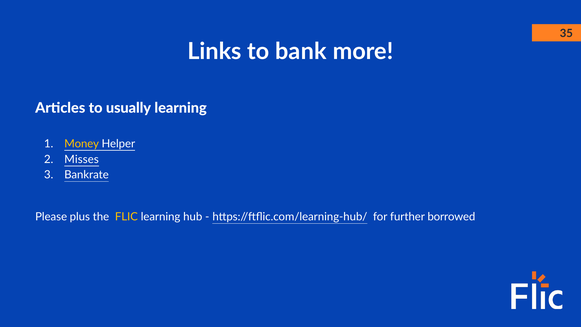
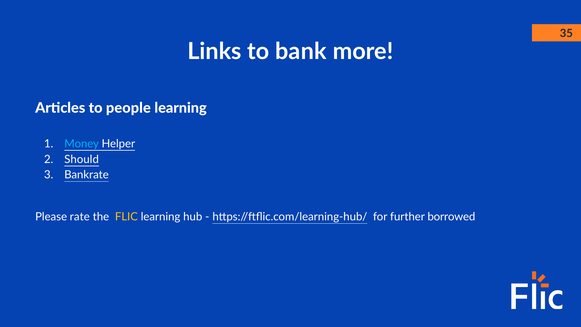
usually: usually -> people (128, 108)
Money colour: yellow -> light blue (82, 144)
Misses: Misses -> Should (82, 159)
plus: plus -> rate (80, 217)
